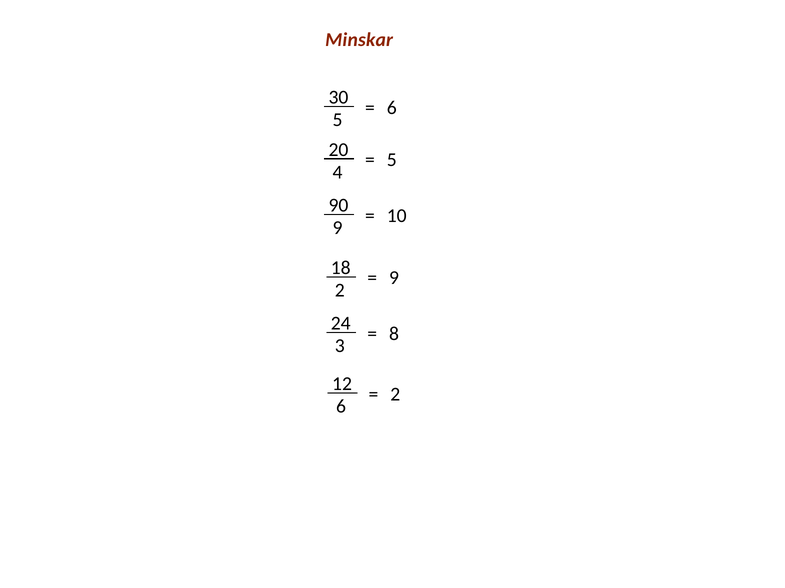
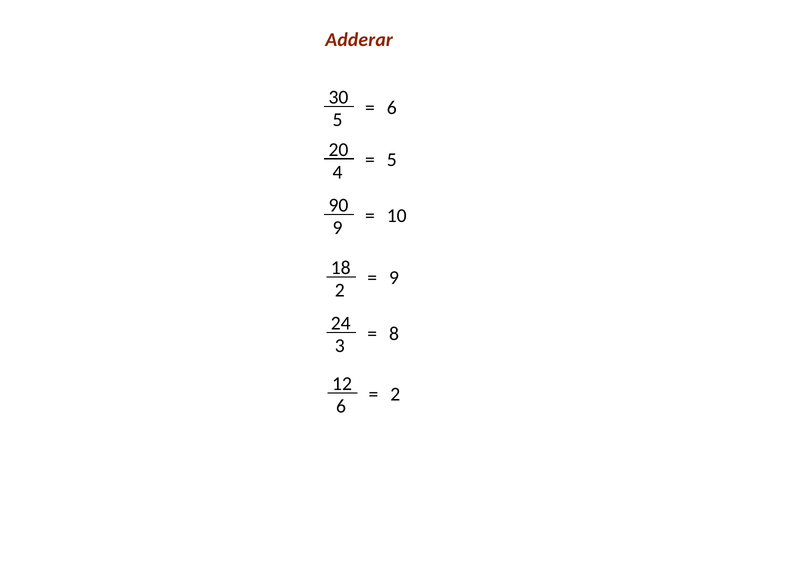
Minskar: Minskar -> Adderar (359, 40)
